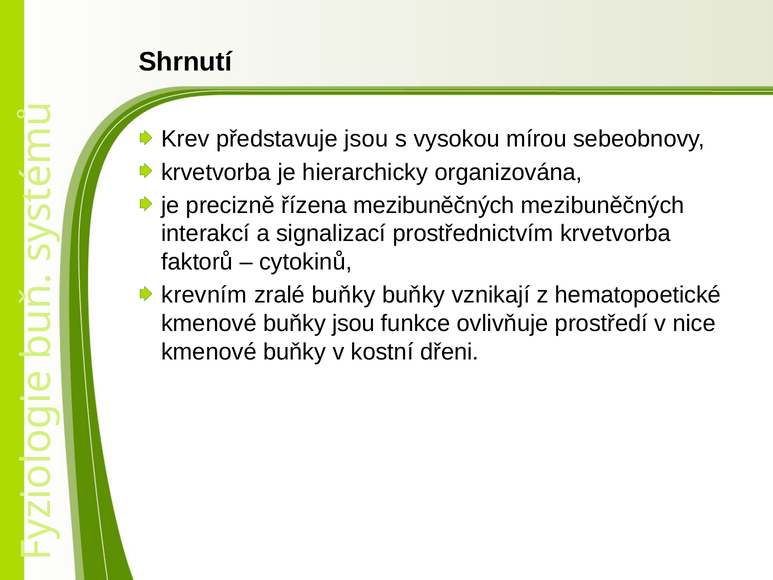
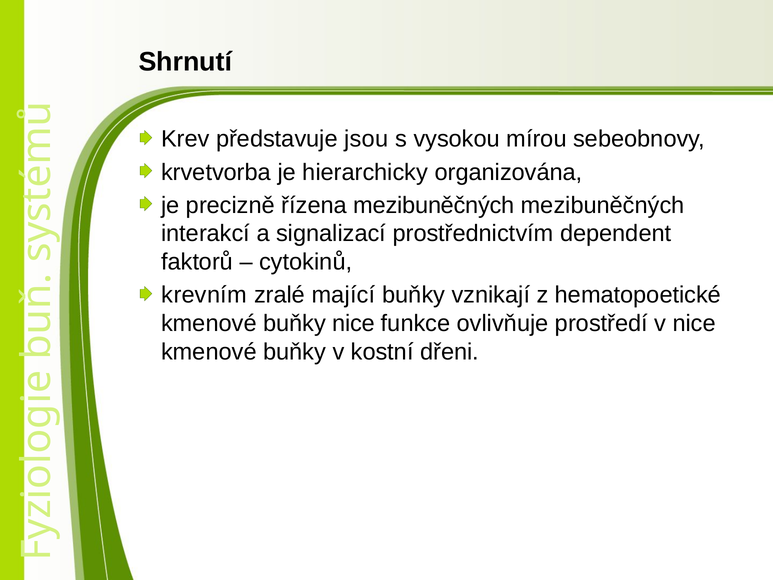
prostřednictvím krvetvorba: krvetvorba -> dependent (616, 234)
zralé buňky: buňky -> mající (344, 295)
buňky jsou: jsou -> nice (354, 323)
